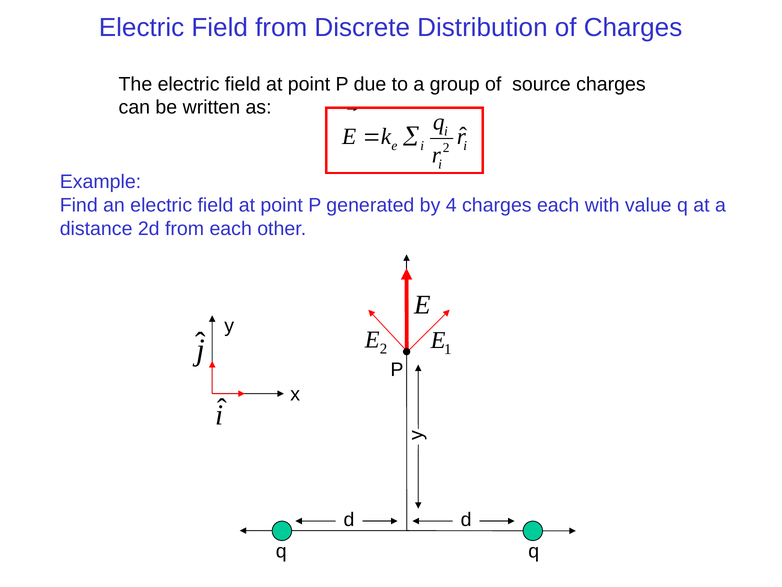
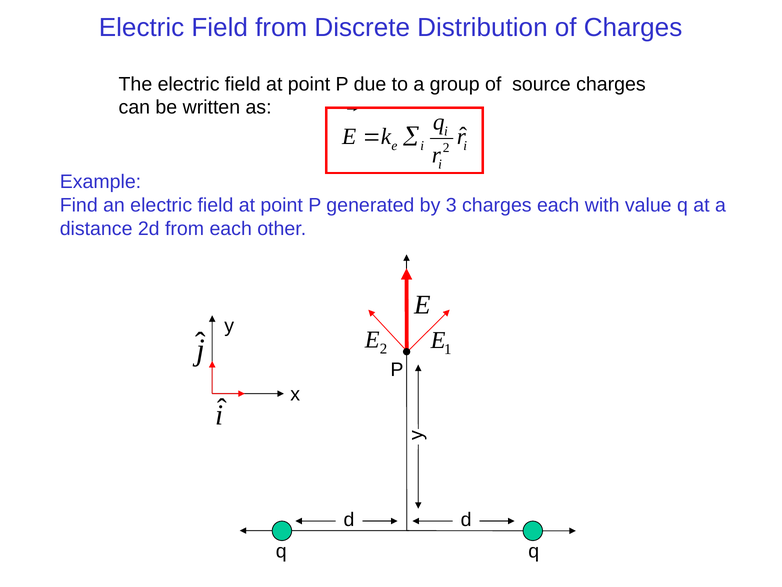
4: 4 -> 3 (451, 205)
